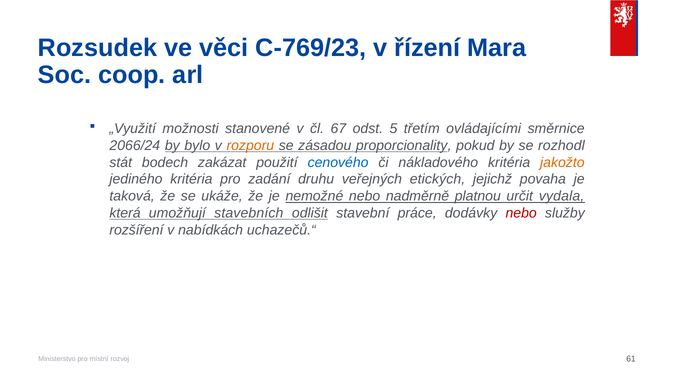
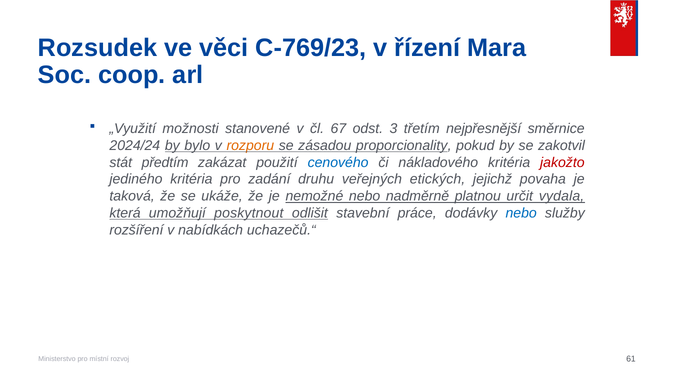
5: 5 -> 3 (393, 129)
ovládajícími: ovládajícími -> nejpřesnější (484, 129)
2066/24: 2066/24 -> 2024/24 (135, 146)
rozhodl: rozhodl -> zakotvil (562, 146)
bodech: bodech -> předtím (165, 163)
jakožto colour: orange -> red (562, 163)
stavebních: stavebních -> poskytnout (249, 213)
nebo colour: red -> blue (521, 213)
